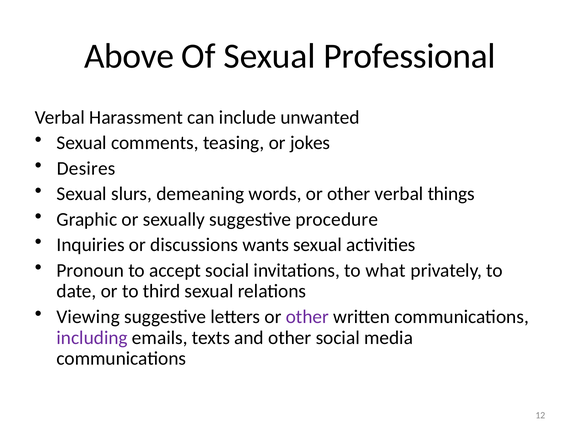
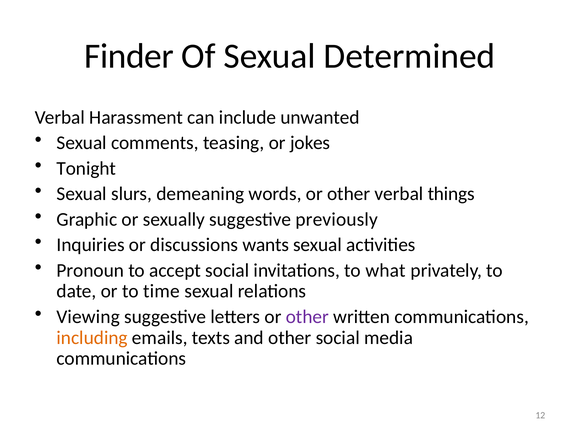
Above: Above -> Finder (129, 56)
Professional: Professional -> Determined (409, 56)
Desires: Desires -> Tonight (86, 168)
procedure: procedure -> previously (337, 219)
third: third -> time (161, 291)
including colour: purple -> orange (92, 338)
